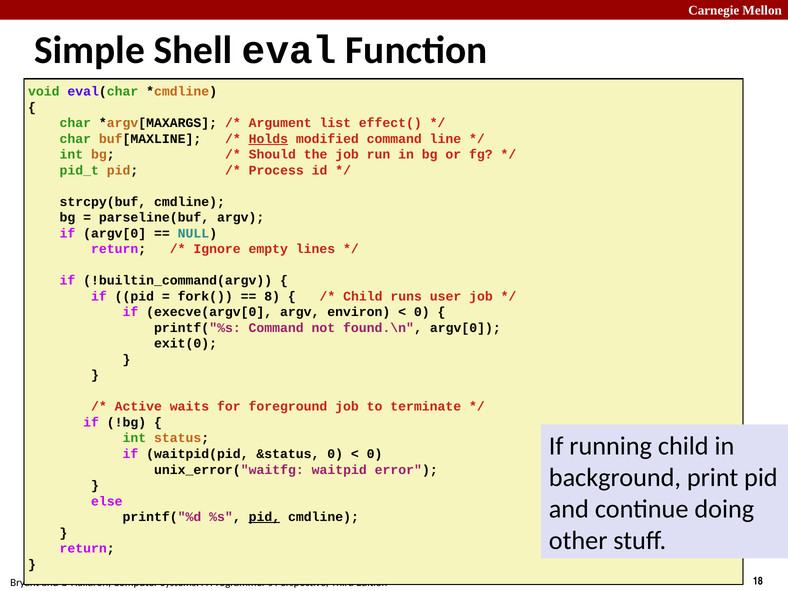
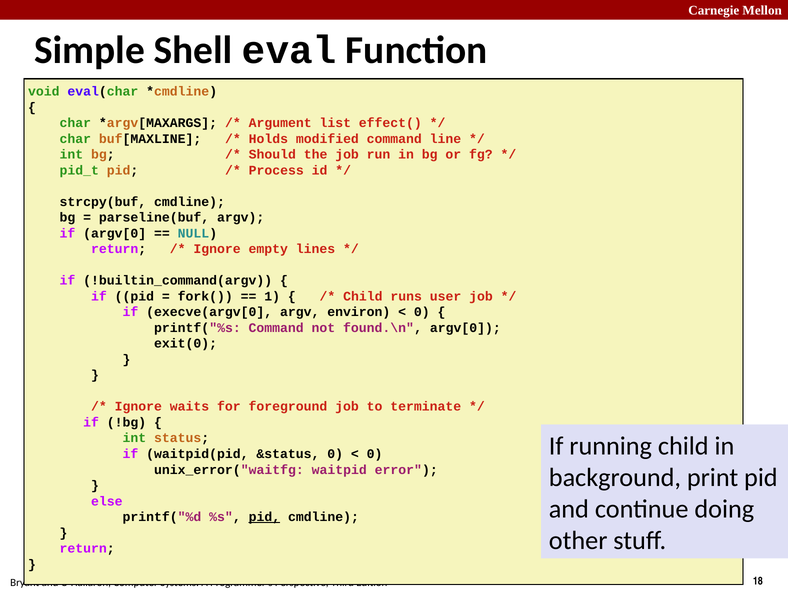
Holds underline: present -> none (268, 139)
8: 8 -> 1 (272, 296)
Active: Active -> Ignore (138, 407)
